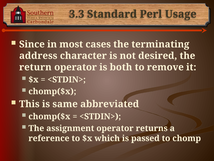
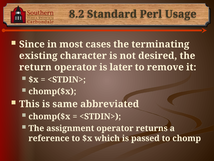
3.3: 3.3 -> 8.2 (77, 14)
address: address -> existing (38, 56)
both: both -> later (121, 67)
